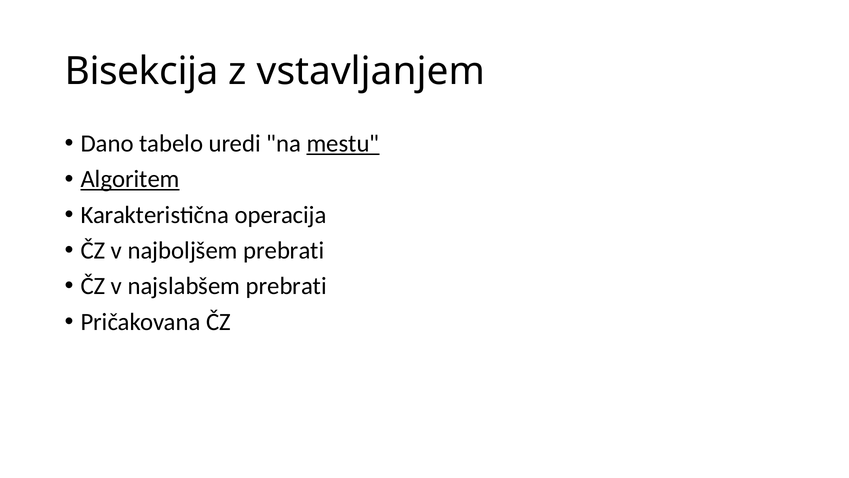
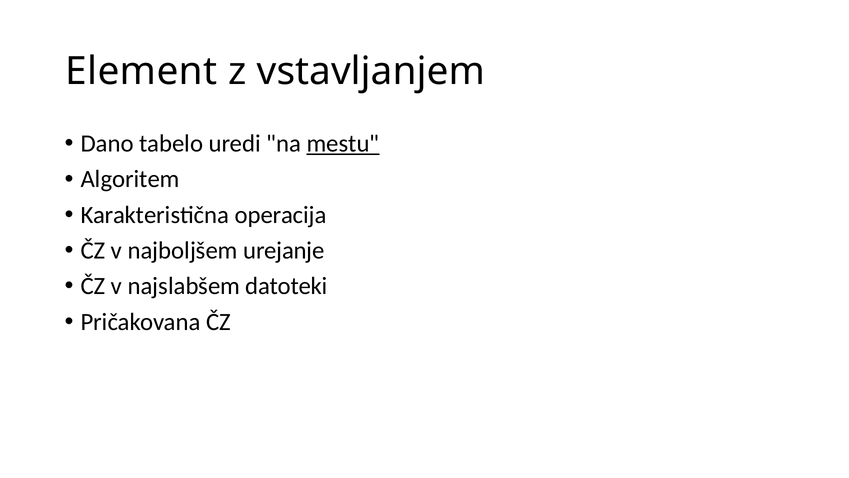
Bisekcija: Bisekcija -> Element (141, 71)
Algoritem underline: present -> none (130, 179)
najboljšem prebrati: prebrati -> urejanje (284, 250)
najslabšem prebrati: prebrati -> datoteki (286, 286)
